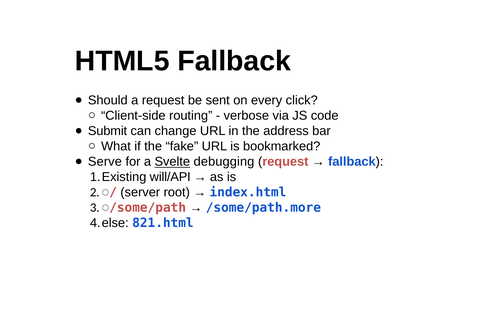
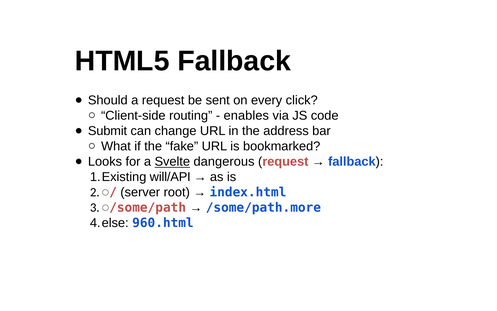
verbose: verbose -> enables (246, 116)
Serve: Serve -> Looks (105, 162)
debugging: debugging -> dangerous (224, 162)
821.html: 821.html -> 960.html (163, 223)
